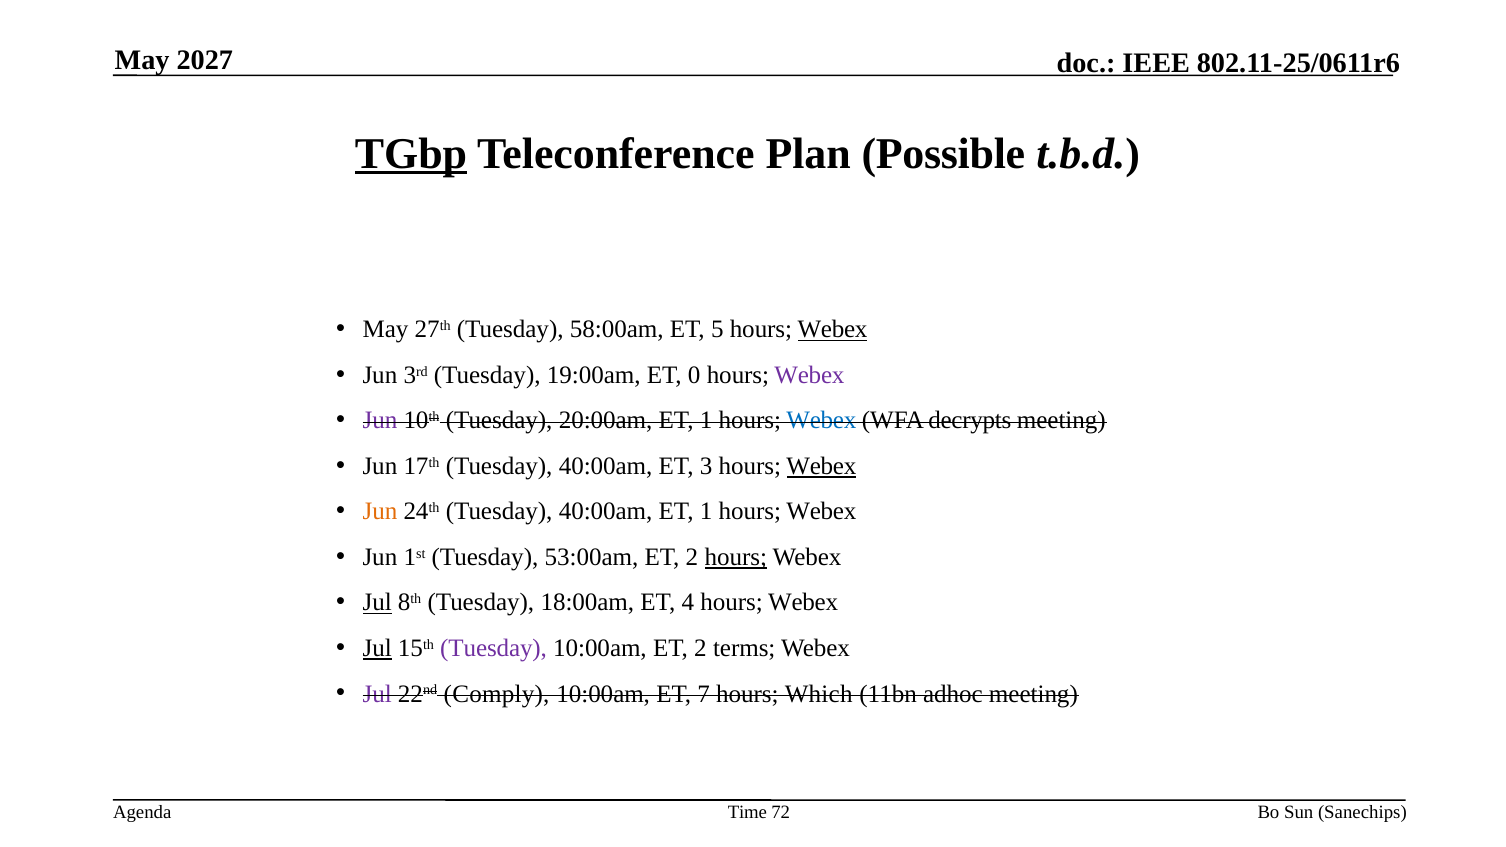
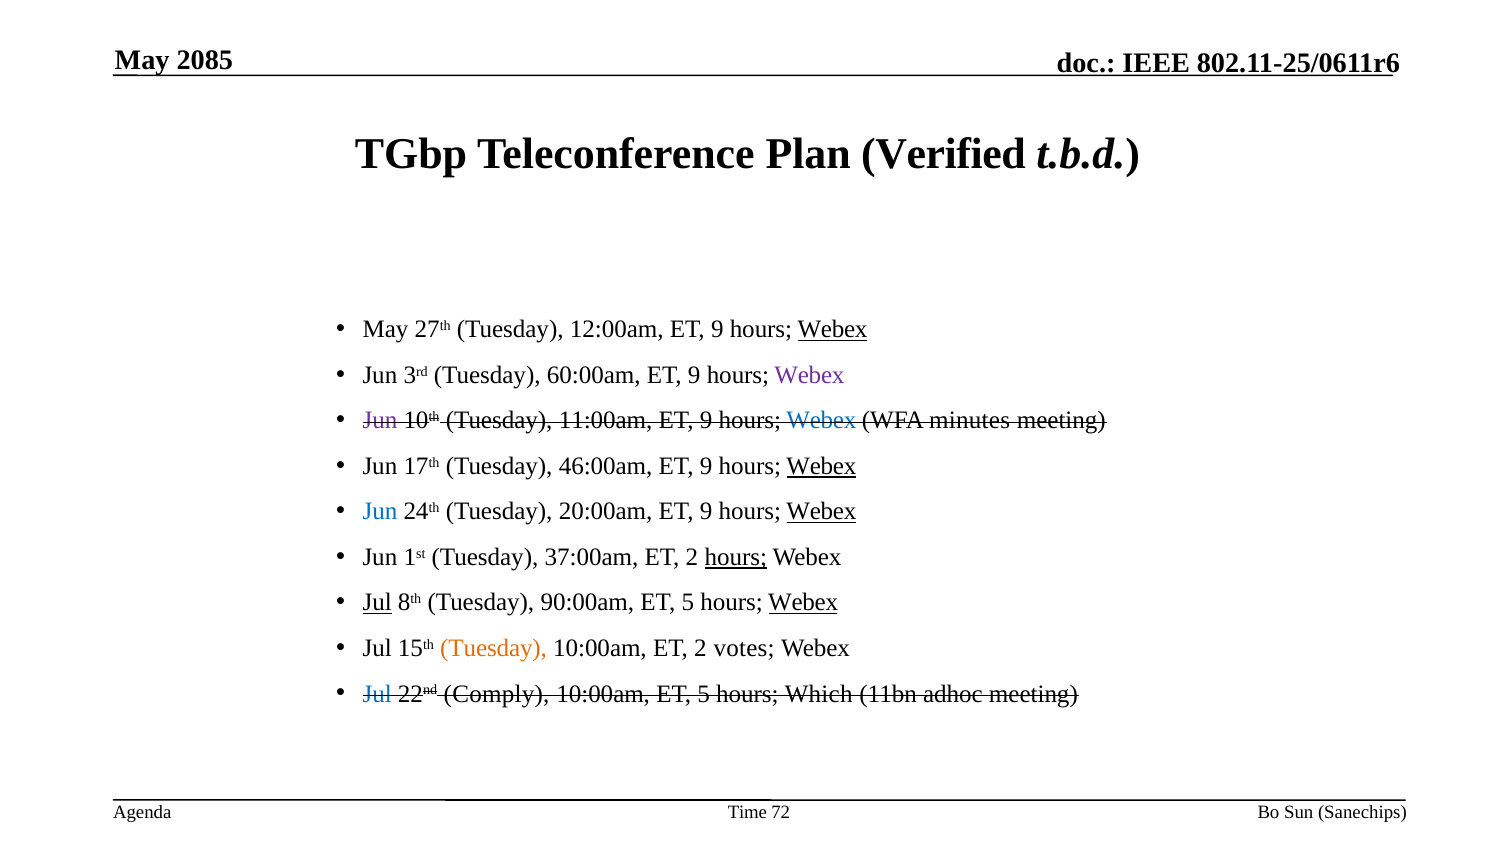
2027: 2027 -> 2085 (205, 60)
TGbp underline: present -> none (411, 154)
Possible: Possible -> Verified (943, 154)
58:00am: 58:00am -> 12:00am (617, 330)
5: 5 -> 9 (717, 330)
19:00am: 19:00am -> 60:00am (594, 375)
0: 0 -> 9 (694, 375)
20:00am: 20:00am -> 11:00am (606, 421)
1: 1 -> 9 (706, 421)
decrypts: decrypts -> minutes (970, 421)
17th Tuesday 40:00am: 40:00am -> 46:00am (606, 466)
3: 3 -> 9 (706, 466)
Jun colour: orange -> blue (380, 512)
24th Tuesday 40:00am: 40:00am -> 20:00am (606, 512)
1: 1 -> 9 (706, 512)
Webex underline: none -> present (821, 512)
53:00am: 53:00am -> 37:00am (591, 557)
18:00am: 18:00am -> 90:00am (587, 603)
4: 4 -> 5 (688, 603)
Webex underline: none -> present (803, 603)
Jul underline: present -> none (377, 648)
Tuesday colour: purple -> orange (494, 648)
terms: terms -> votes (744, 648)
Jul colour: purple -> blue (377, 694)
10:00am ET 7: 7 -> 5 (704, 694)
